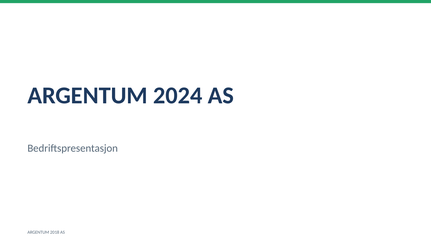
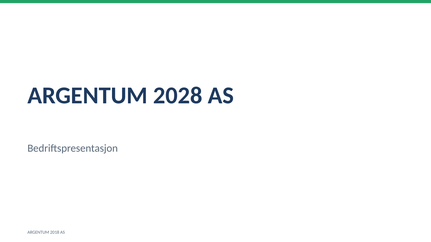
2024: 2024 -> 2028 (178, 96)
